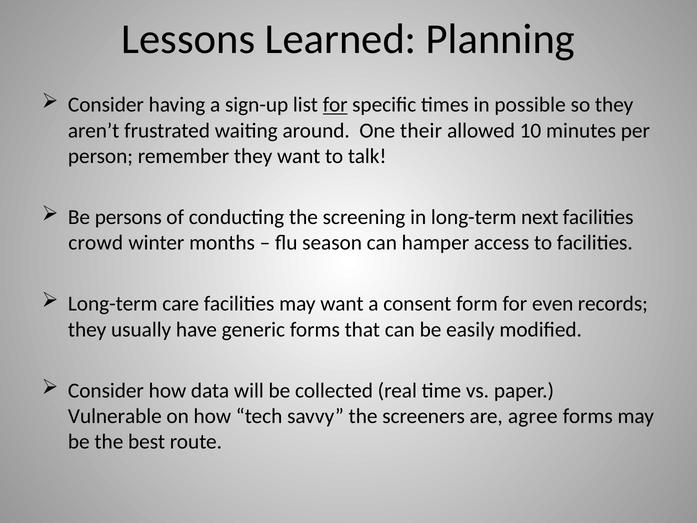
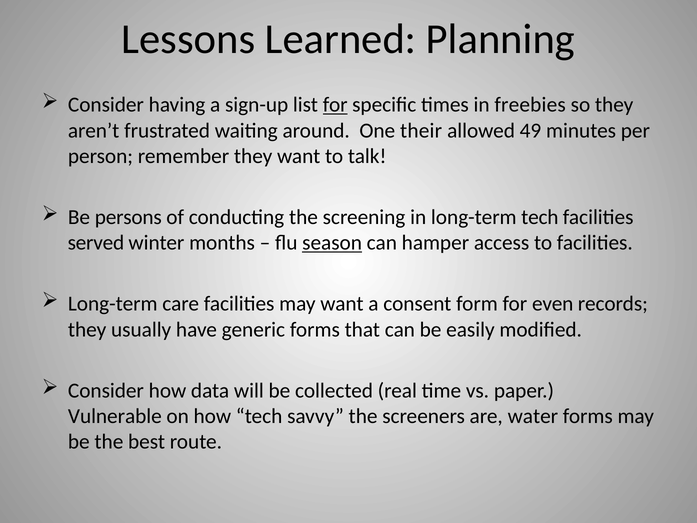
possible: possible -> freebies (530, 105)
10: 10 -> 49 (530, 130)
long-term next: next -> tech (540, 217)
crowd: crowd -> served (96, 243)
season underline: none -> present (332, 243)
agree: agree -> water (533, 416)
